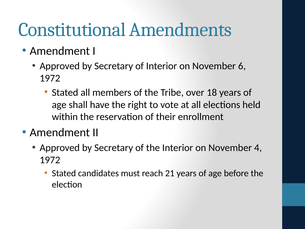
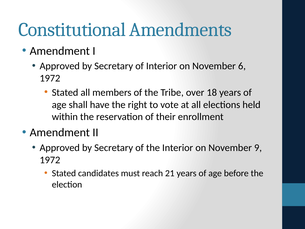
4: 4 -> 9 (258, 148)
